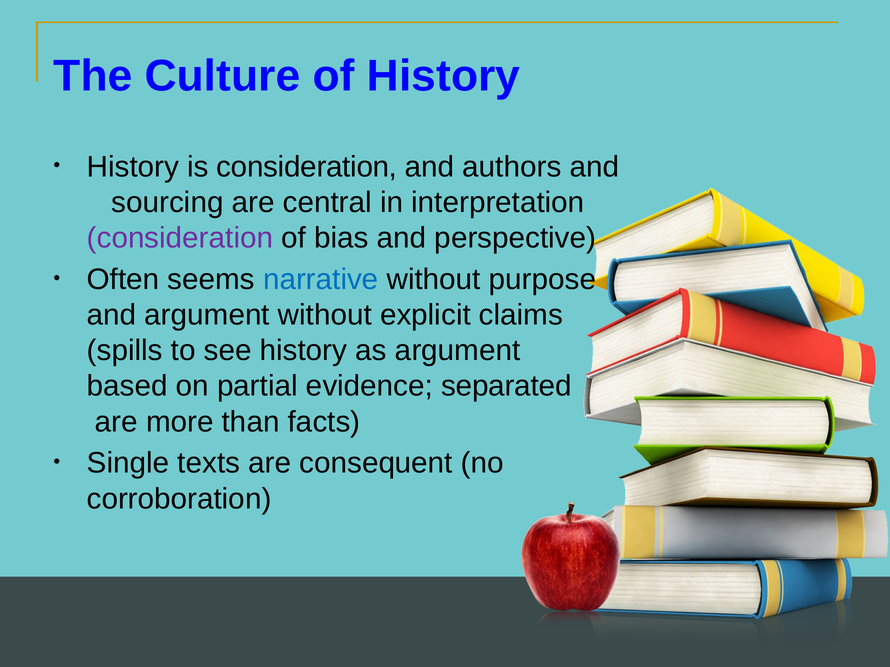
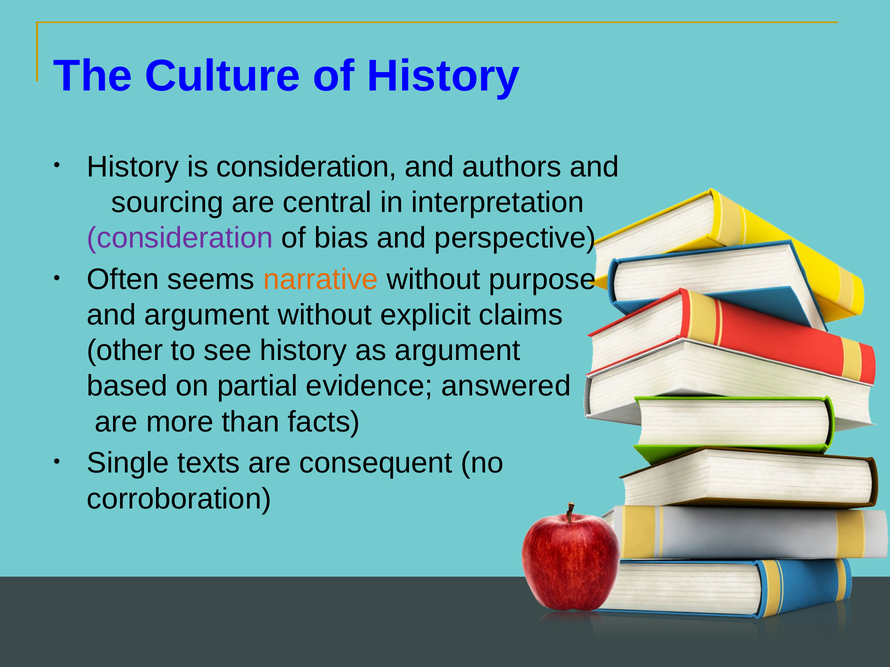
narrative colour: blue -> orange (321, 280)
spills: spills -> other (125, 351)
separated: separated -> answered (506, 386)
